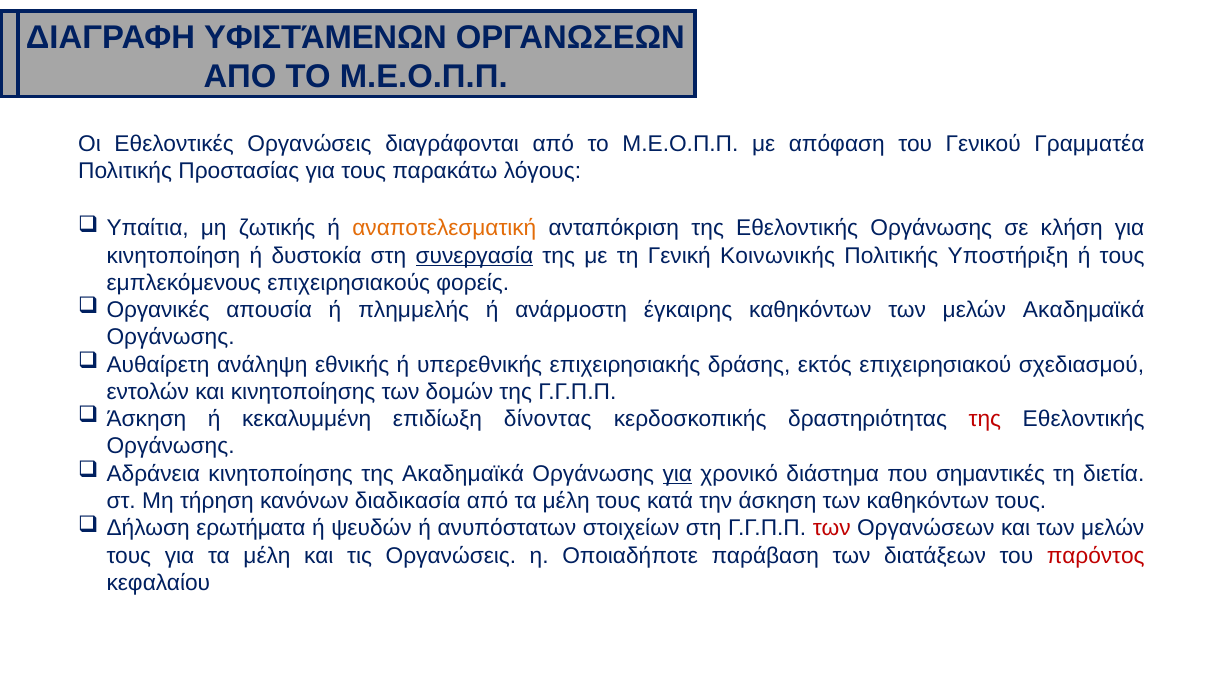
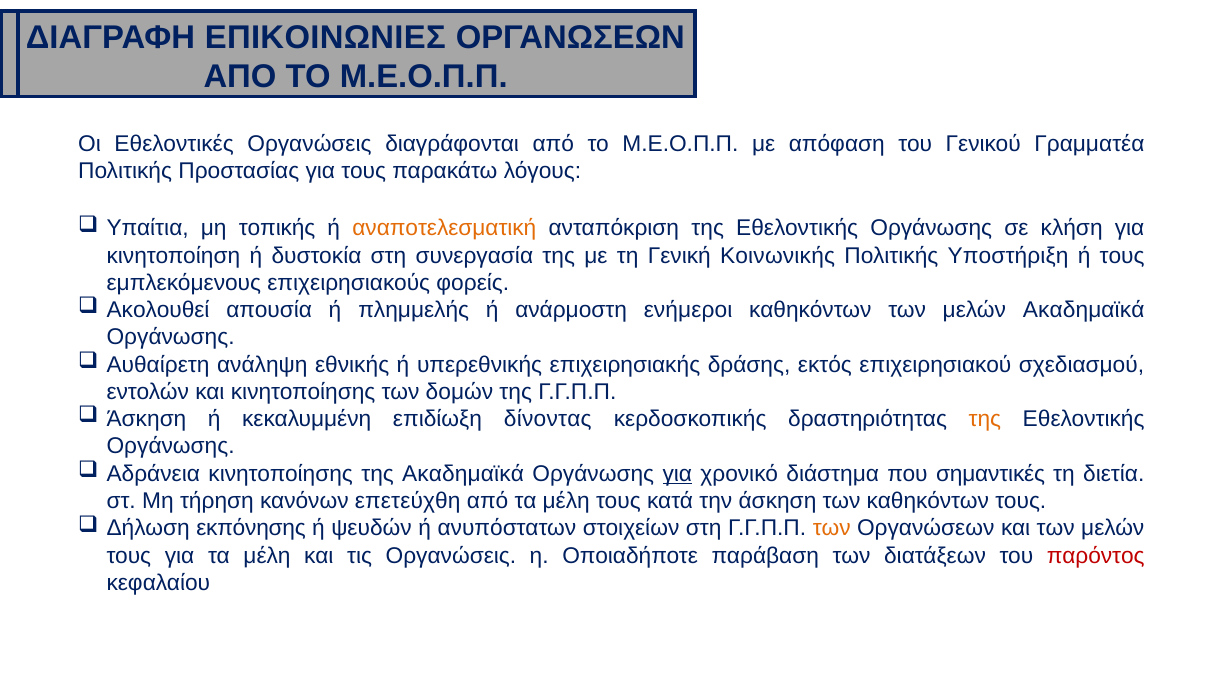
ΥΦΙΣΤΆΜΕΝΩΝ: ΥΦΙΣΤΆΜΕΝΩΝ -> ΕΠΙΚΟΙΝΩΝΙΕΣ (325, 38)
ζωτικής: ζωτικής -> τοπικής (277, 228)
συνεργασία underline: present -> none (474, 255)
Οργανικές: Οργανικές -> Ακολουθεί (158, 310)
έγκαιρης: έγκαιρης -> ενήμεροι (688, 310)
της colour: red -> orange (985, 419)
διαδικασία: διαδικασία -> επετεύχθη (408, 501)
ερωτήματα: ερωτήματα -> εκπόνησης (251, 528)
των colour: red -> orange (832, 528)
